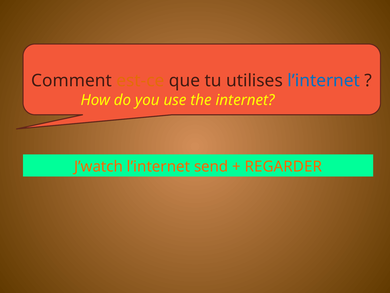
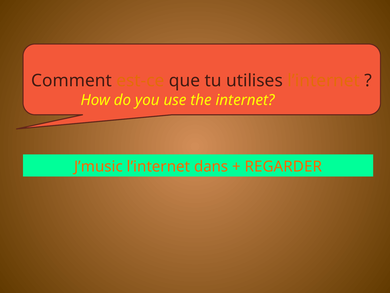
l’internet colour: blue -> orange (324, 80)
J’watch: J’watch -> J’music (98, 166)
send: send -> dans (211, 166)
